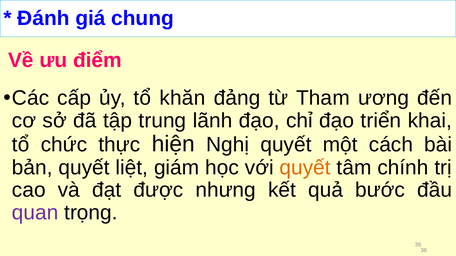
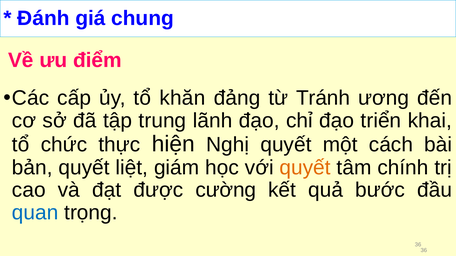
Tham: Tham -> Tránh (323, 98)
nhưng: nhưng -> cường (226, 190)
quan colour: purple -> blue (35, 213)
